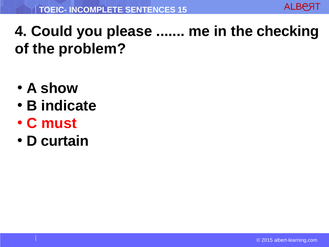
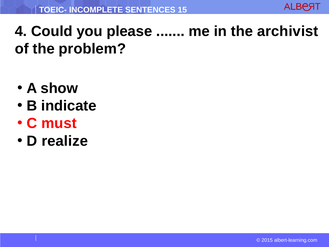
checking: checking -> archivist (288, 31)
curtain: curtain -> realize (65, 141)
